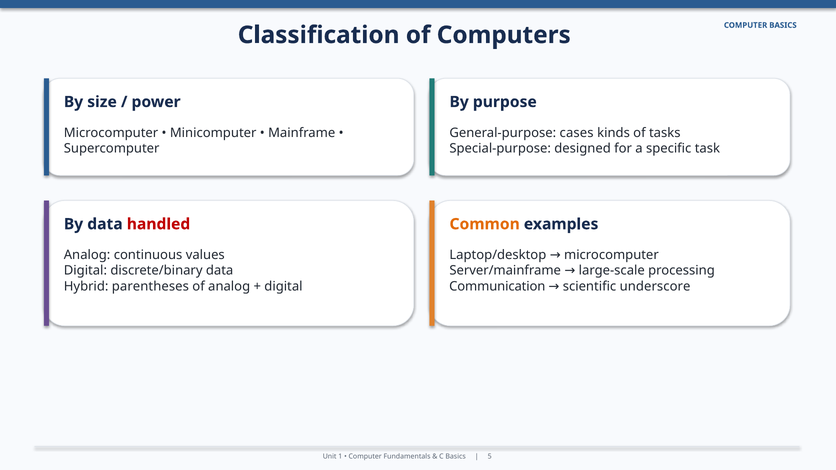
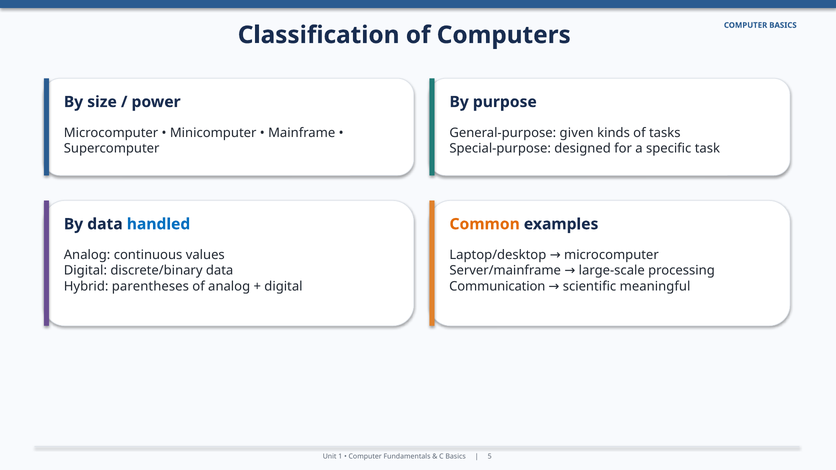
cases: cases -> given (577, 133)
handled colour: red -> blue (159, 224)
underscore: underscore -> meaningful (655, 286)
